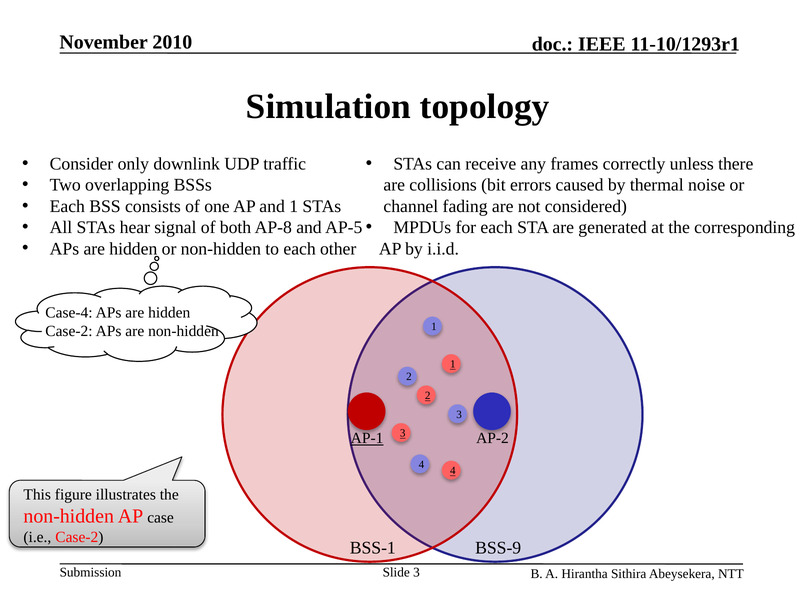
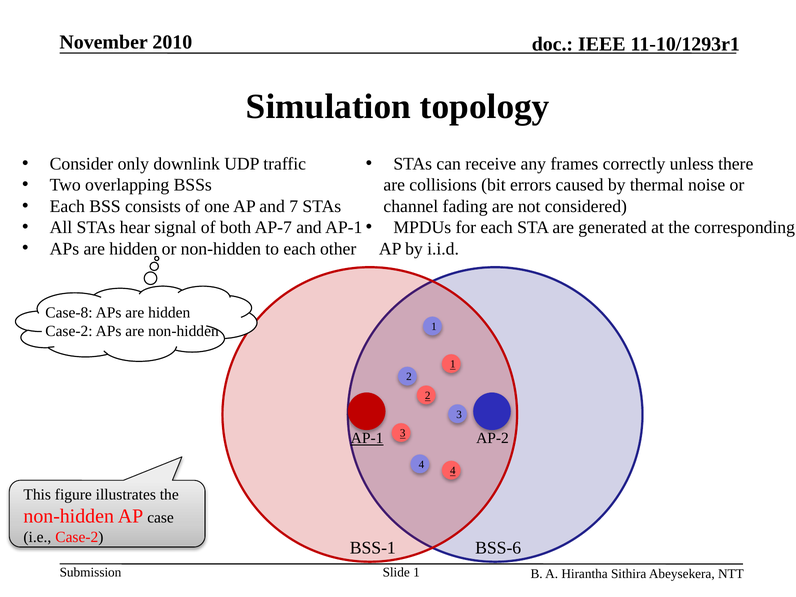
and 1: 1 -> 7 (294, 206)
AP-8: AP-8 -> AP-7 (273, 227)
and AP-5: AP-5 -> AP-1 (344, 227)
Case-4: Case-4 -> Case-8 (69, 313)
BSS-9: BSS-9 -> BSS-6 (498, 548)
Slide 3: 3 -> 1 (416, 573)
